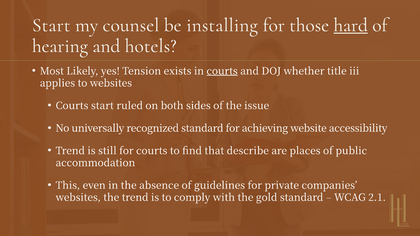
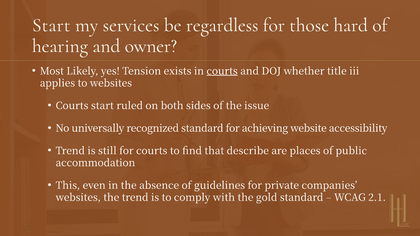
counsel: counsel -> services (131, 25)
installing: installing -> regardless (222, 25)
hard underline: present -> none (351, 25)
hotels: hotels -> owner (151, 46)
